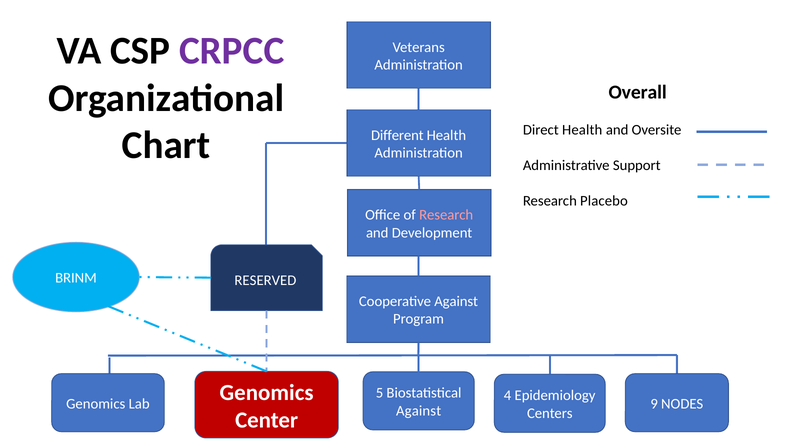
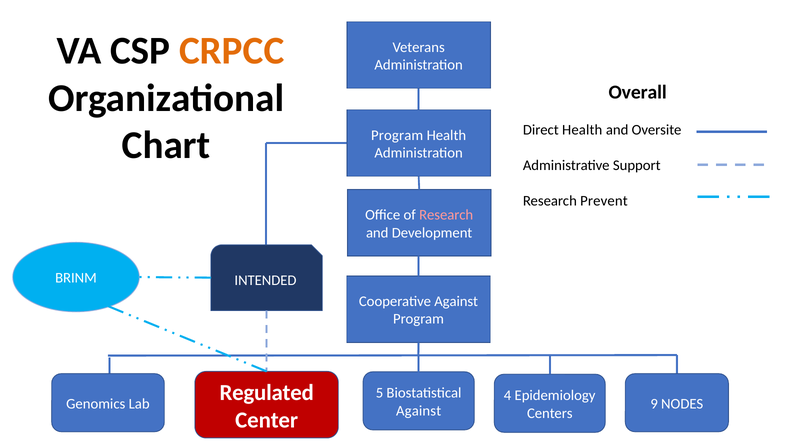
CRPCC colour: purple -> orange (232, 51)
Different: Different -> Program (397, 135)
Placebo: Placebo -> Prevent (604, 201)
RESERVED: RESERVED -> INTENDED (265, 280)
Genomics: Genomics -> Regulated (267, 392)
